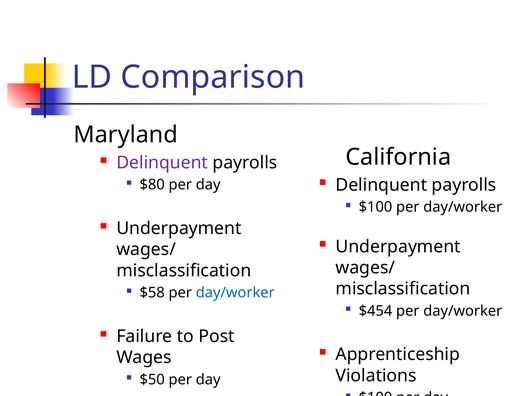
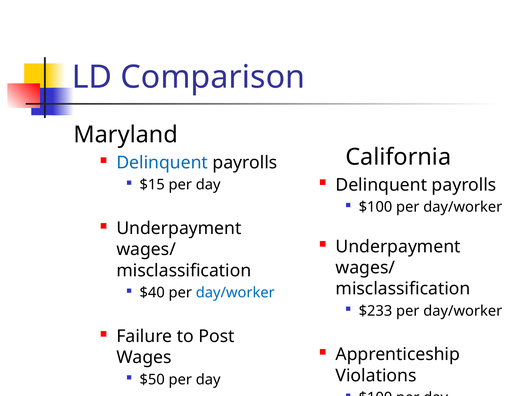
Delinquent colour: purple -> blue (162, 163)
$80: $80 -> $15 (152, 185)
$58: $58 -> $40 (152, 293)
$454: $454 -> $233 (375, 311)
